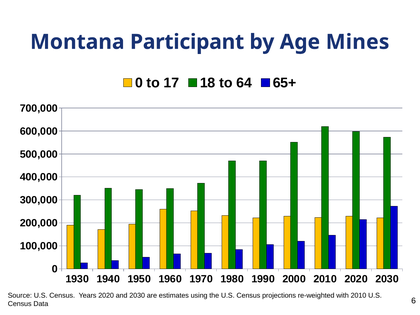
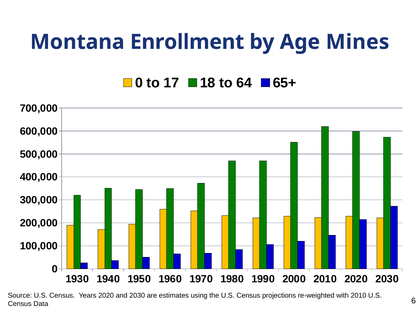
Participant: Participant -> Enrollment (187, 42)
